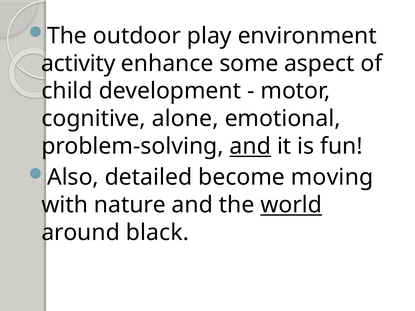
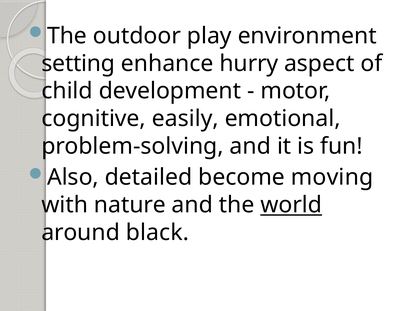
activity: activity -> setting (78, 63)
some: some -> hurry (249, 63)
alone: alone -> easily (185, 119)
and underline: present -> none (250, 146)
